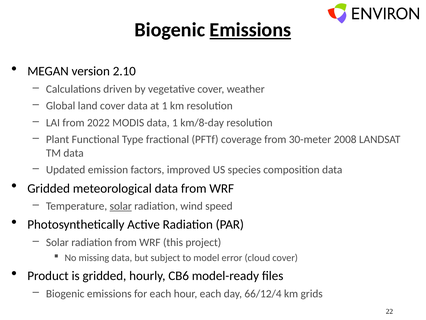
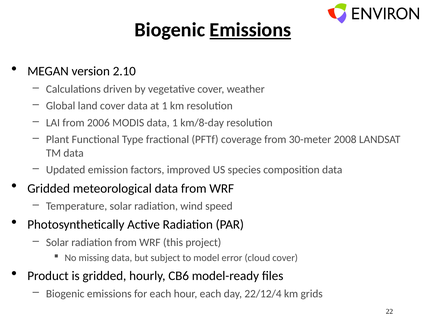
2022: 2022 -> 2006 (98, 123)
solar underline: present -> none (121, 206)
66/12/4: 66/12/4 -> 22/12/4 (263, 293)
